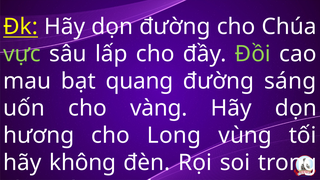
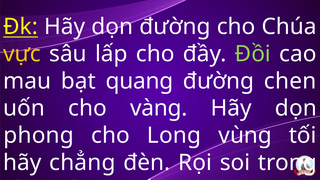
vực colour: light green -> yellow (22, 54)
sáng: sáng -> chen (290, 81)
hương: hương -> phong (39, 135)
không: không -> chẳng (82, 163)
